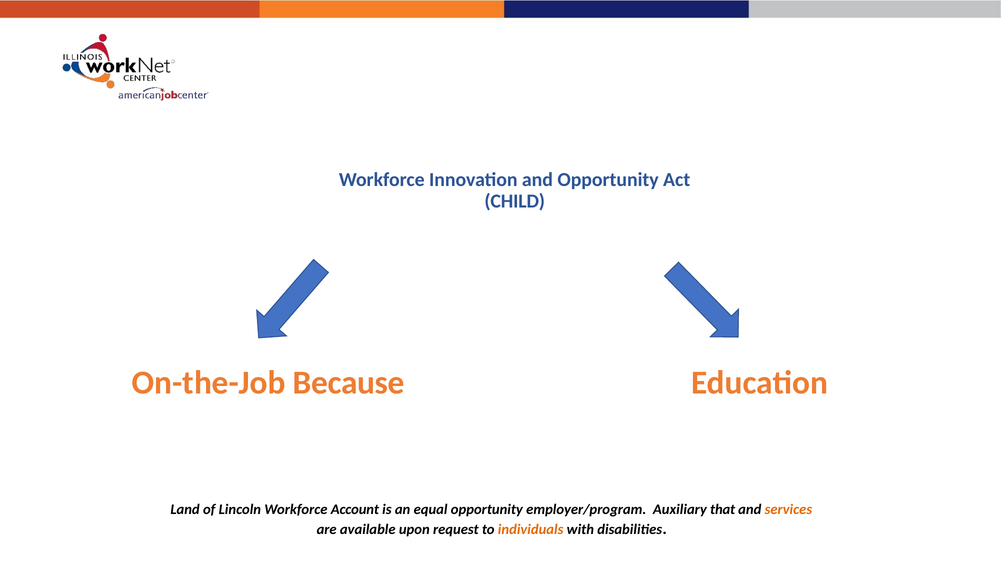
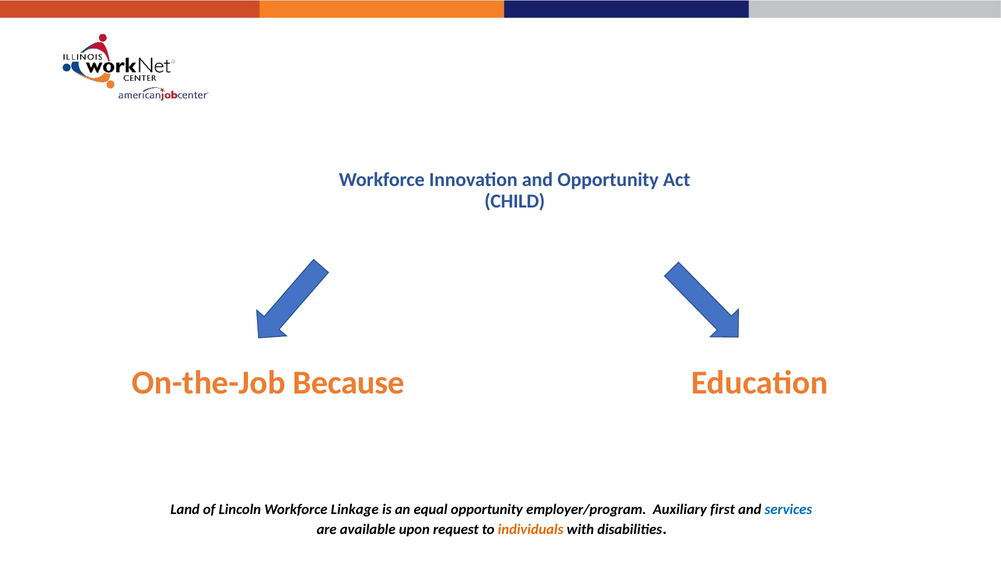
Account: Account -> Linkage (355, 510)
that: that -> first (723, 510)
services colour: orange -> blue (788, 510)
